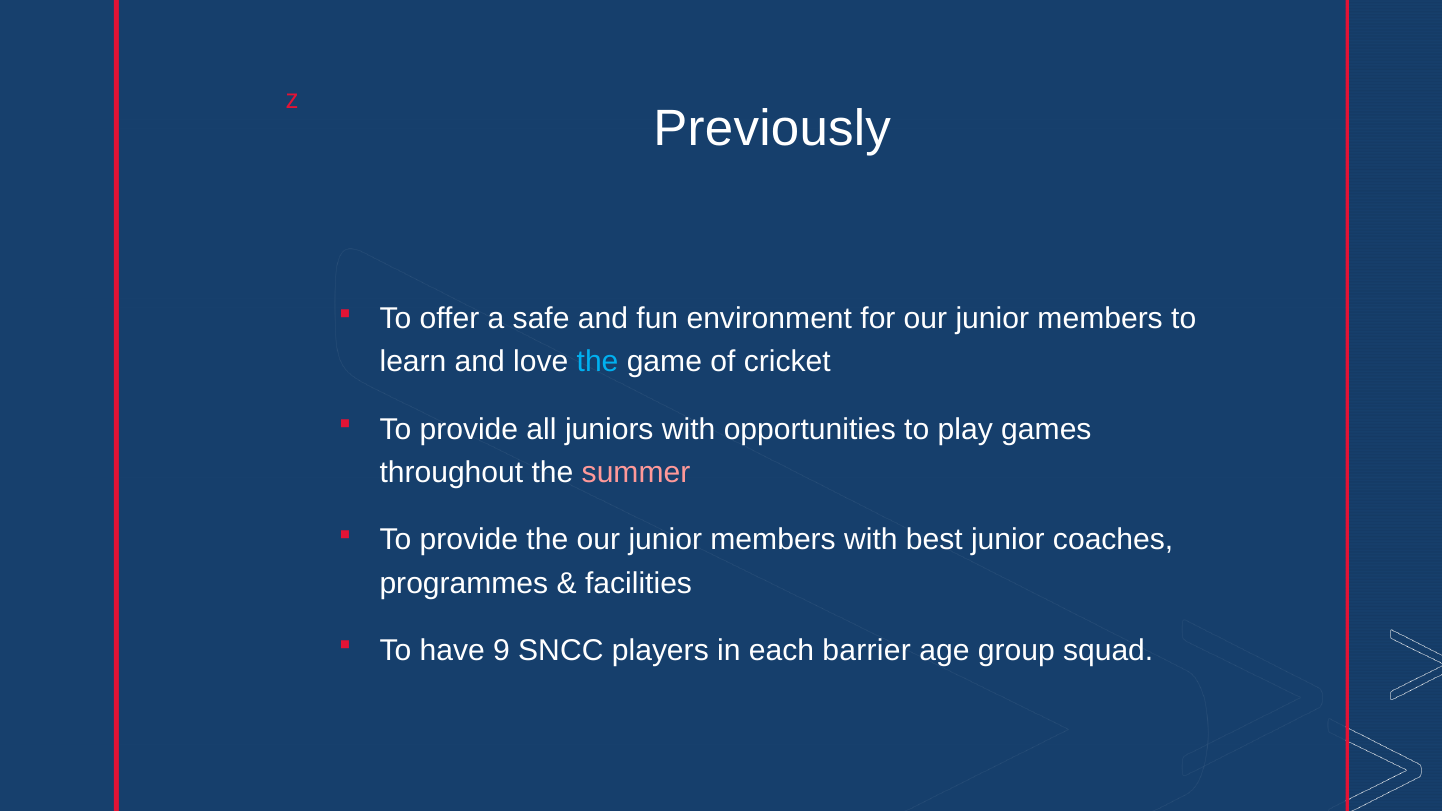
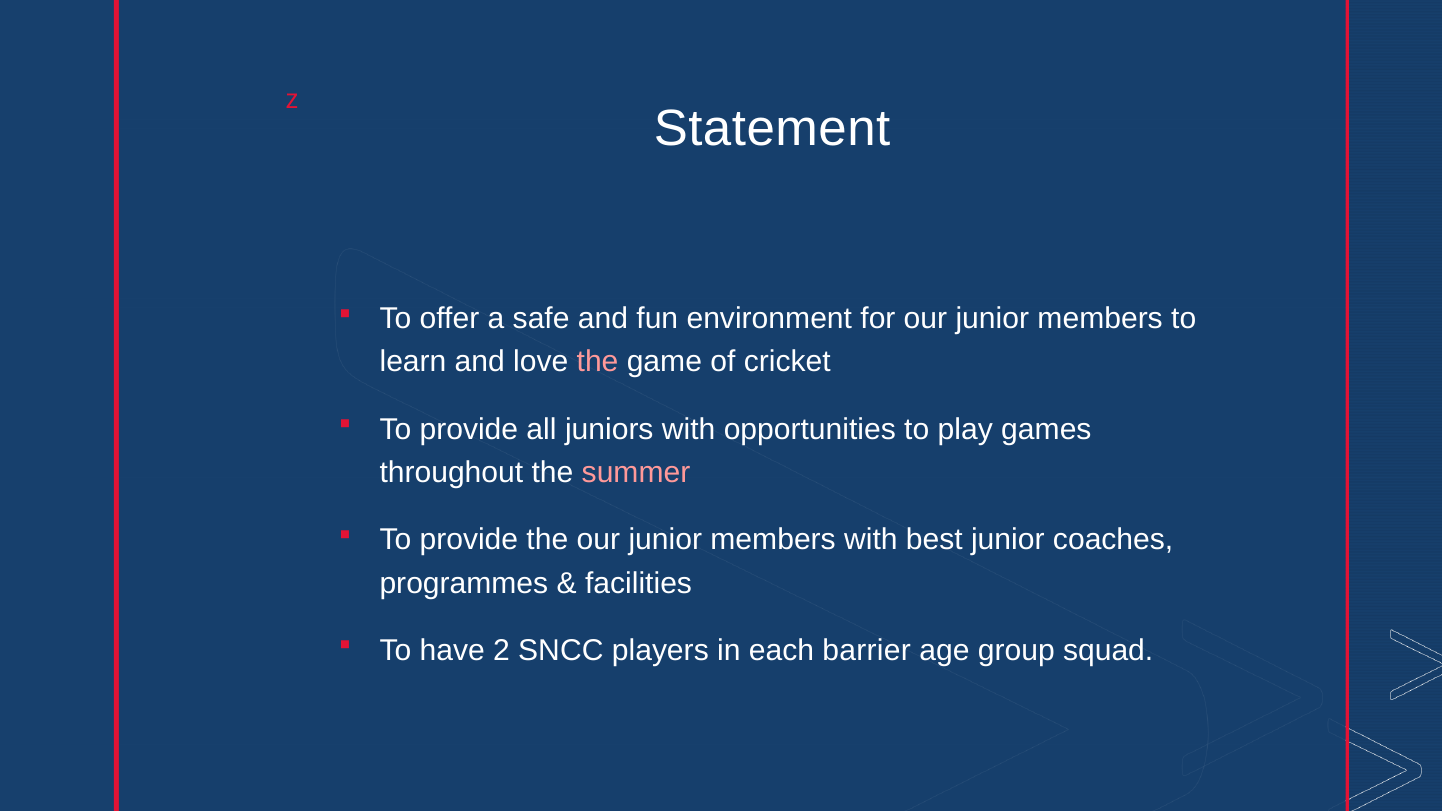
Previously: Previously -> Statement (772, 128)
the colour: light blue -> pink (598, 362)
9: 9 -> 2 (502, 651)
